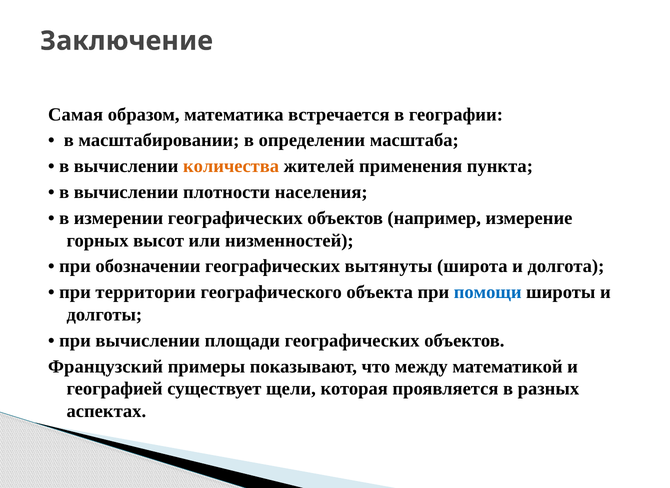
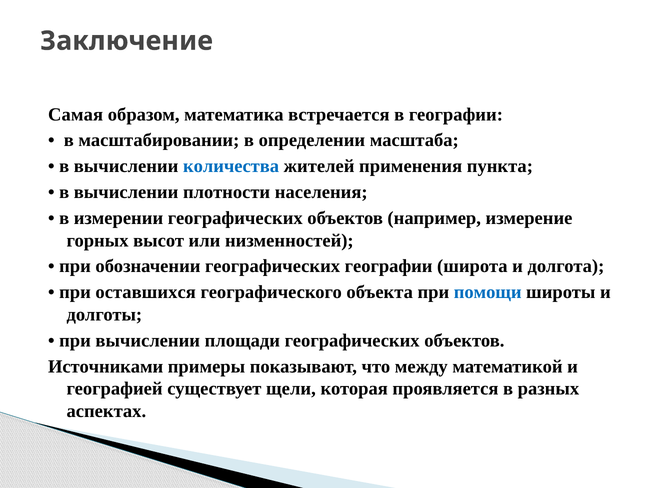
количества colour: orange -> blue (231, 166)
географических вытянуты: вытянуты -> географии (389, 266)
территории: территории -> оставшихся (146, 292)
Французский: Французский -> Источниками (106, 366)
